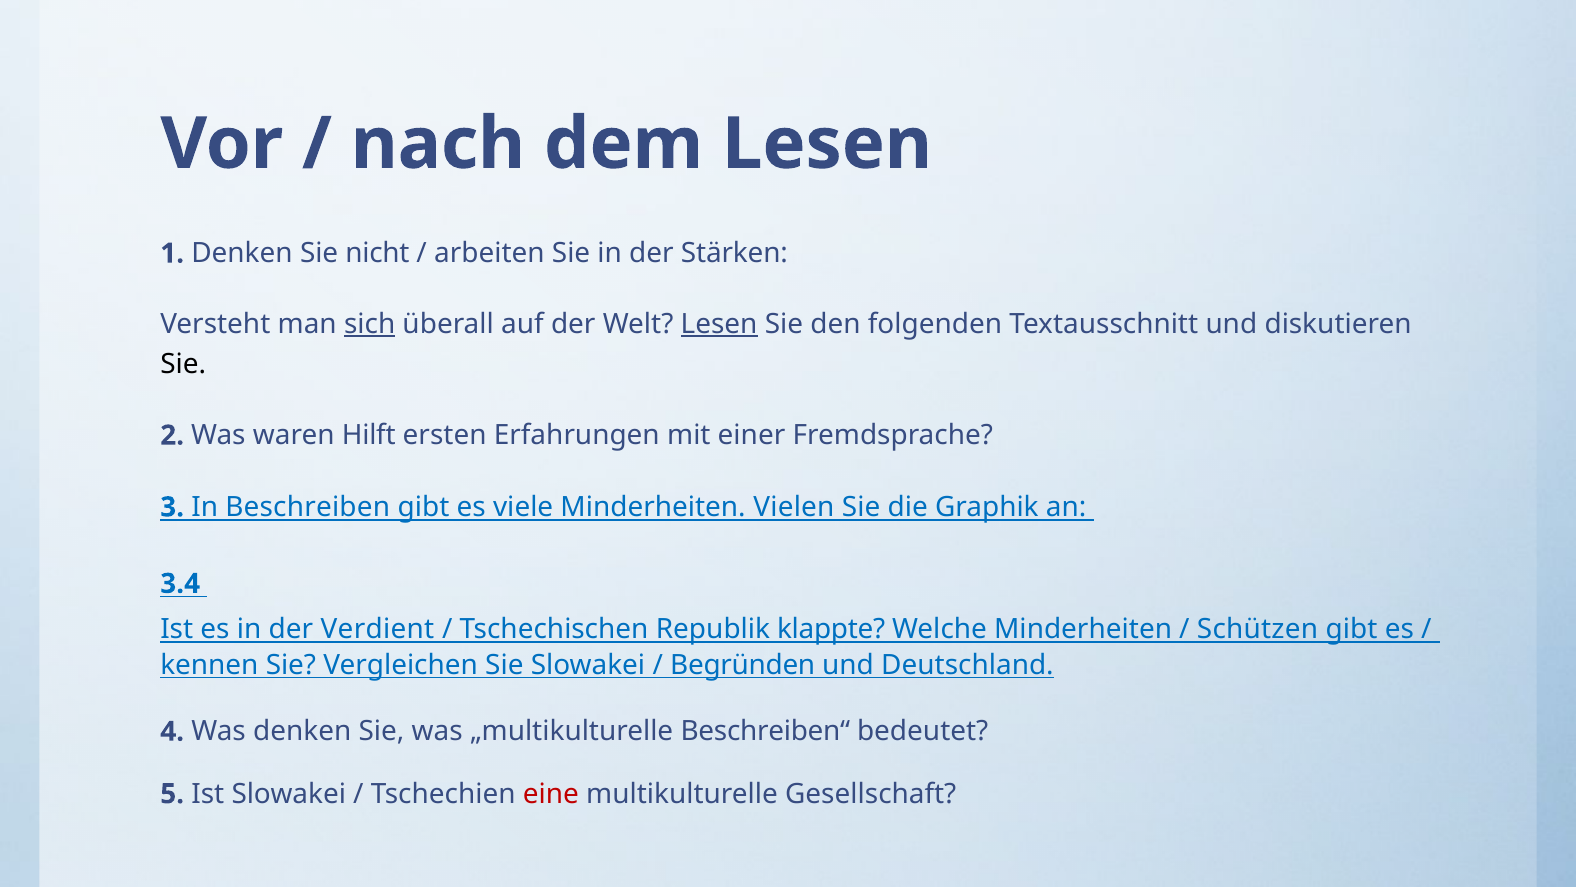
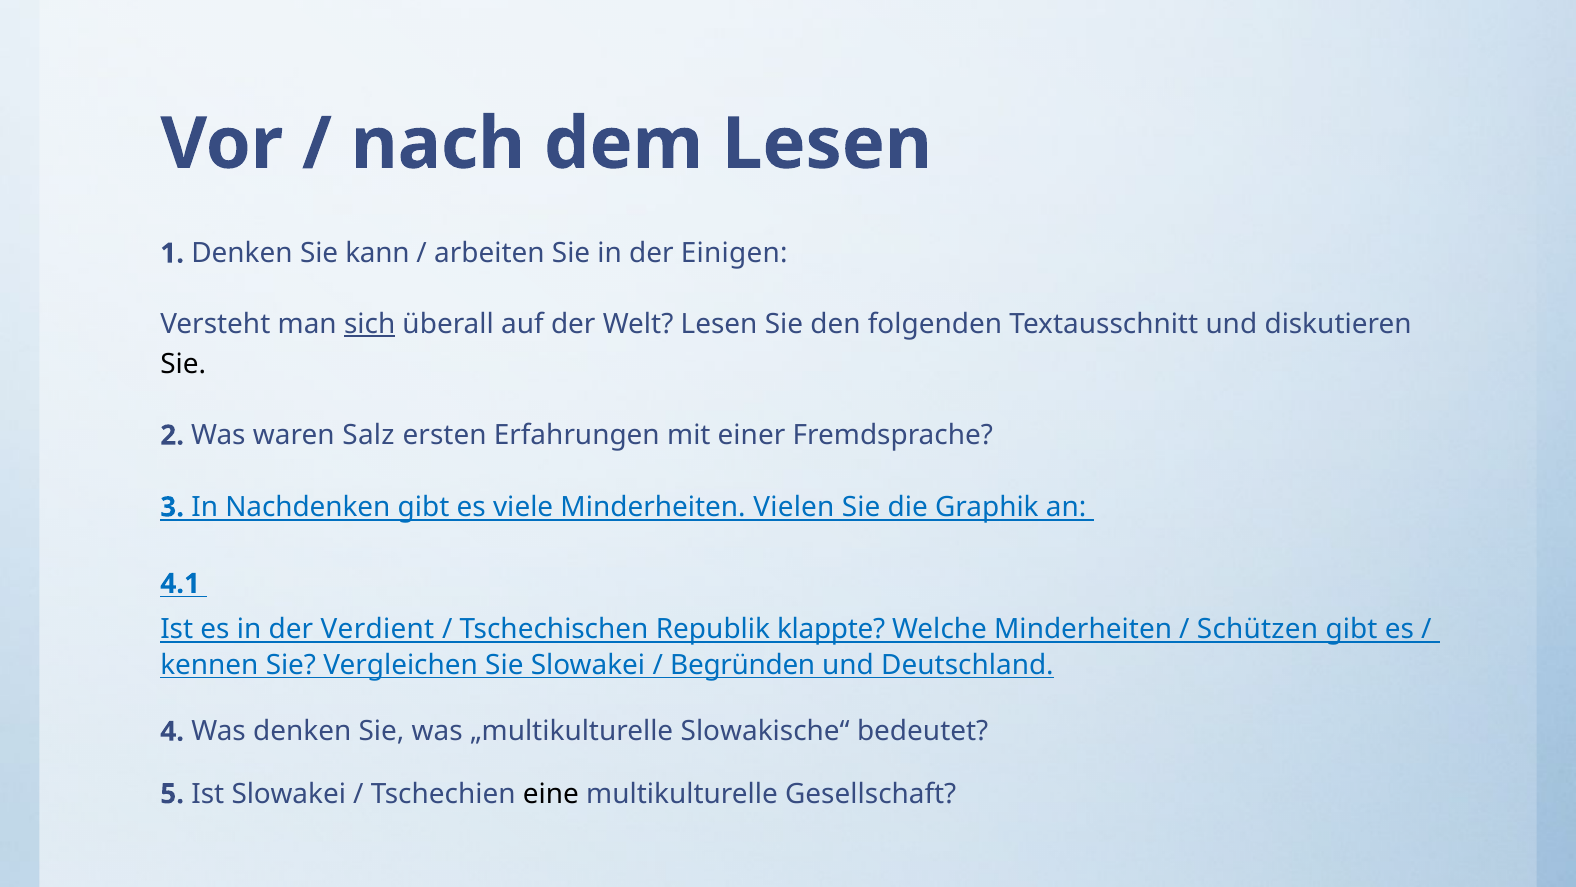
nicht: nicht -> kann (377, 253)
Stärken: Stärken -> Einigen (734, 253)
Lesen underline: present -> none (719, 324)
Hilft: Hilft -> Salz (369, 435)
Beschreiben: Beschreiben -> Nachdenken (308, 507)
3.4: 3.4 -> 4.1 (180, 583)
Beschreiben“: Beschreiben“ -> Slowakische“ (765, 731)
eine colour: red -> black (551, 794)
